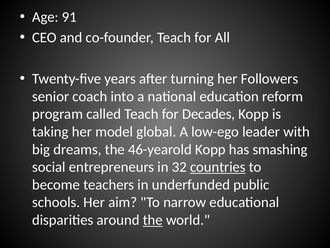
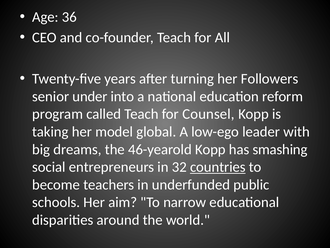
91: 91 -> 36 (69, 17)
coach: coach -> under (90, 96)
Decades: Decades -> Counsel (208, 114)
the underline: present -> none (153, 220)
